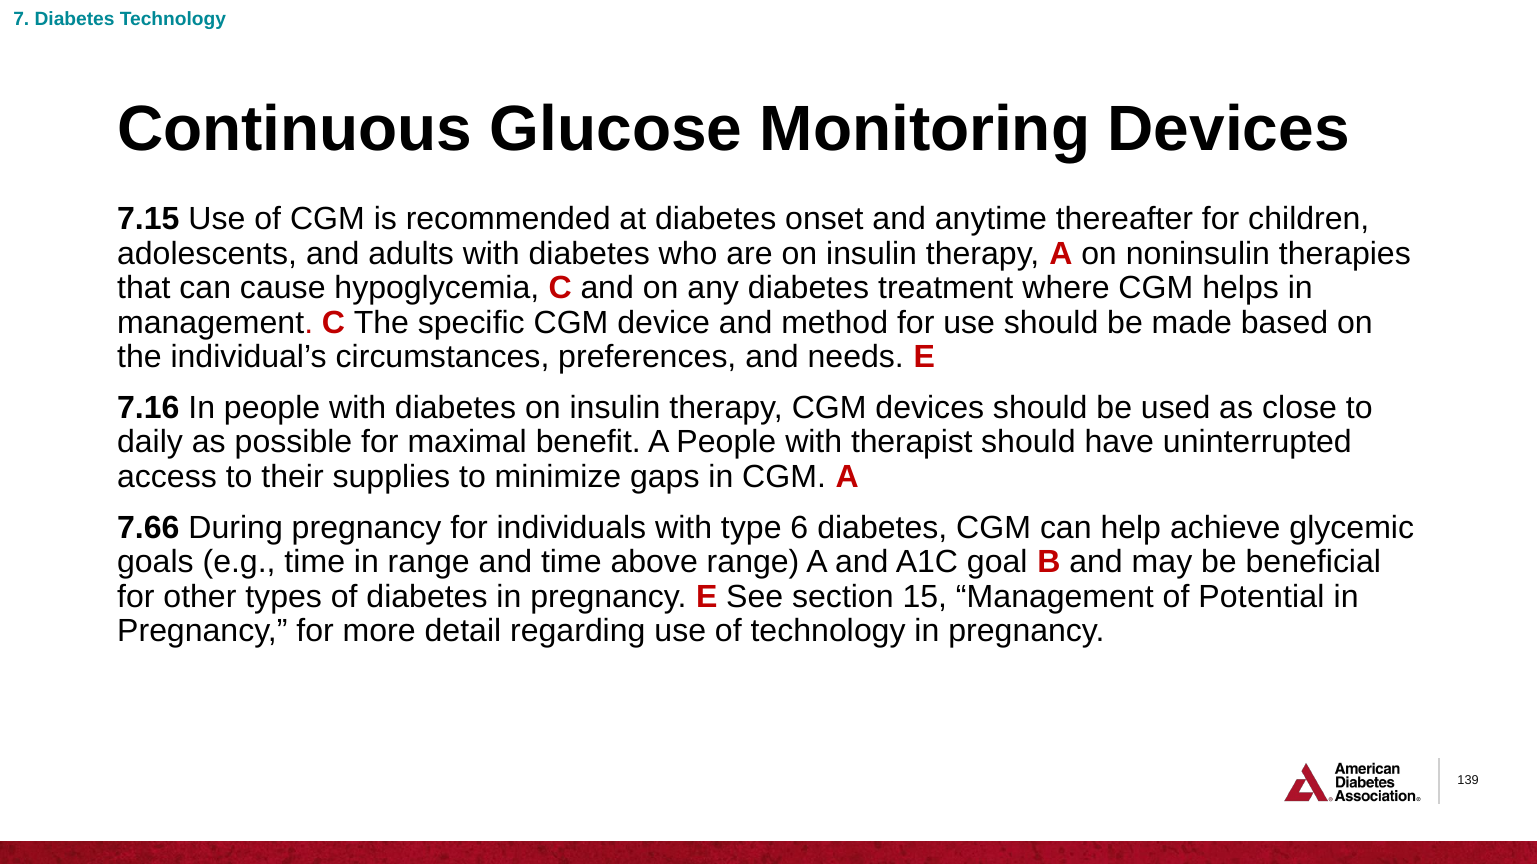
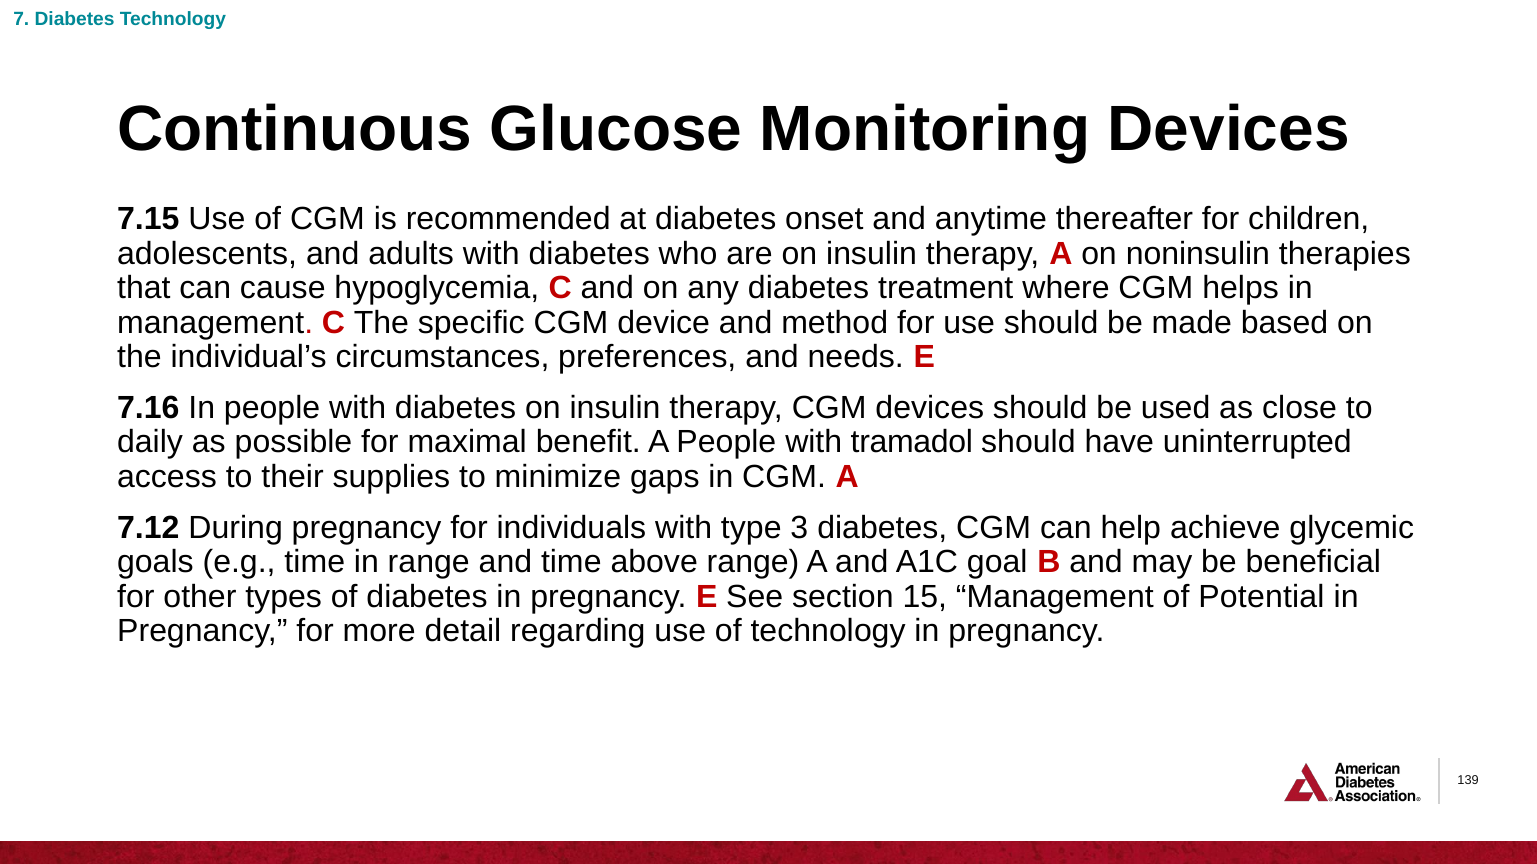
therapist: therapist -> tramadol (912, 443)
7.66: 7.66 -> 7.12 (148, 528)
6: 6 -> 3 (799, 528)
